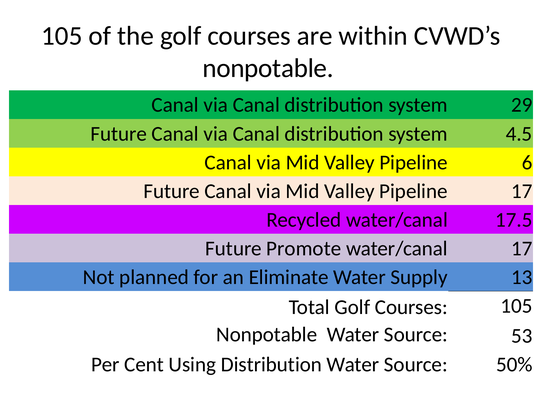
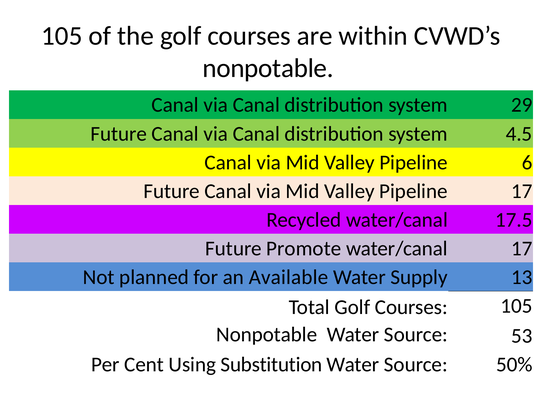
Eliminate: Eliminate -> Available (288, 278)
Using Distribution: Distribution -> Substitution (271, 365)
